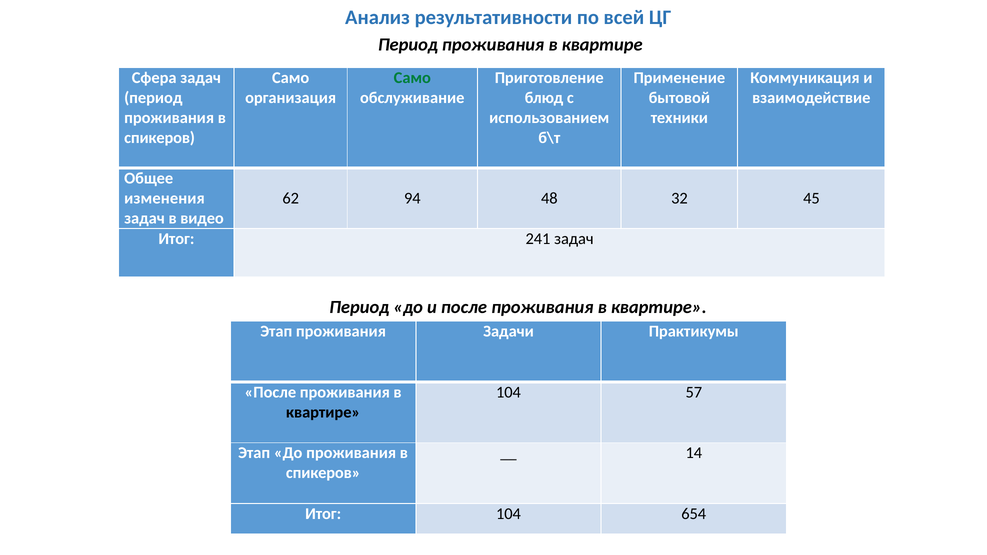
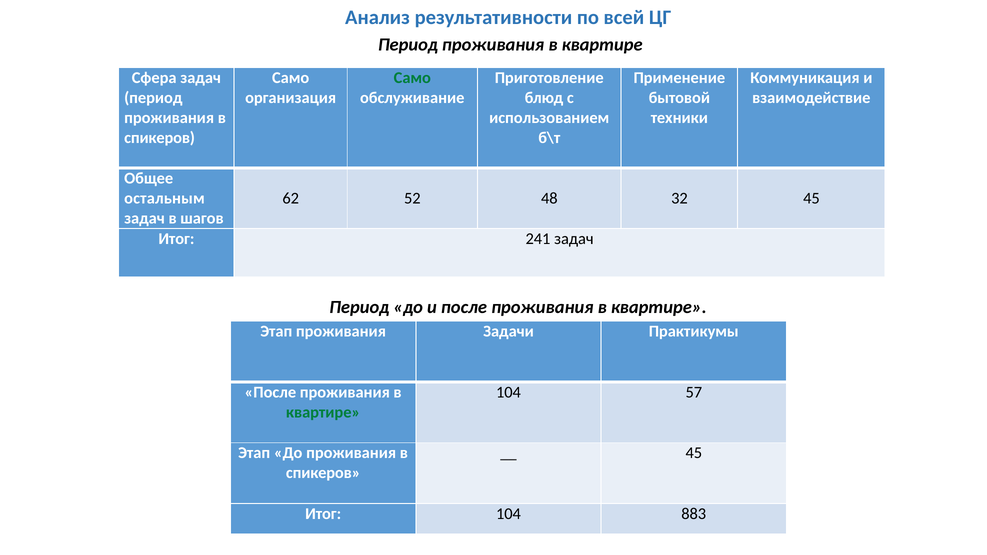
изменения: изменения -> остальным (164, 198)
94: 94 -> 52 (412, 198)
видео: видео -> шагов (202, 219)
квартире colour: black -> green (323, 412)
14: 14 -> 45 (694, 453)
654: 654 -> 883 (694, 514)
